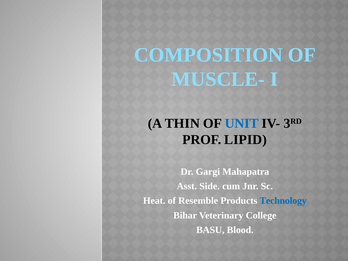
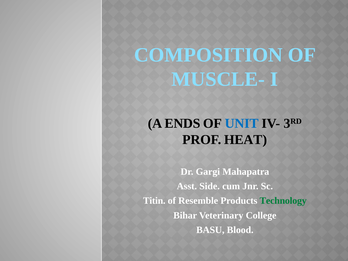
THIN: THIN -> ENDS (182, 123)
LIPID: LIPID -> HEAT (246, 140)
Heat: Heat -> Titin (154, 201)
Technology colour: blue -> green (283, 201)
